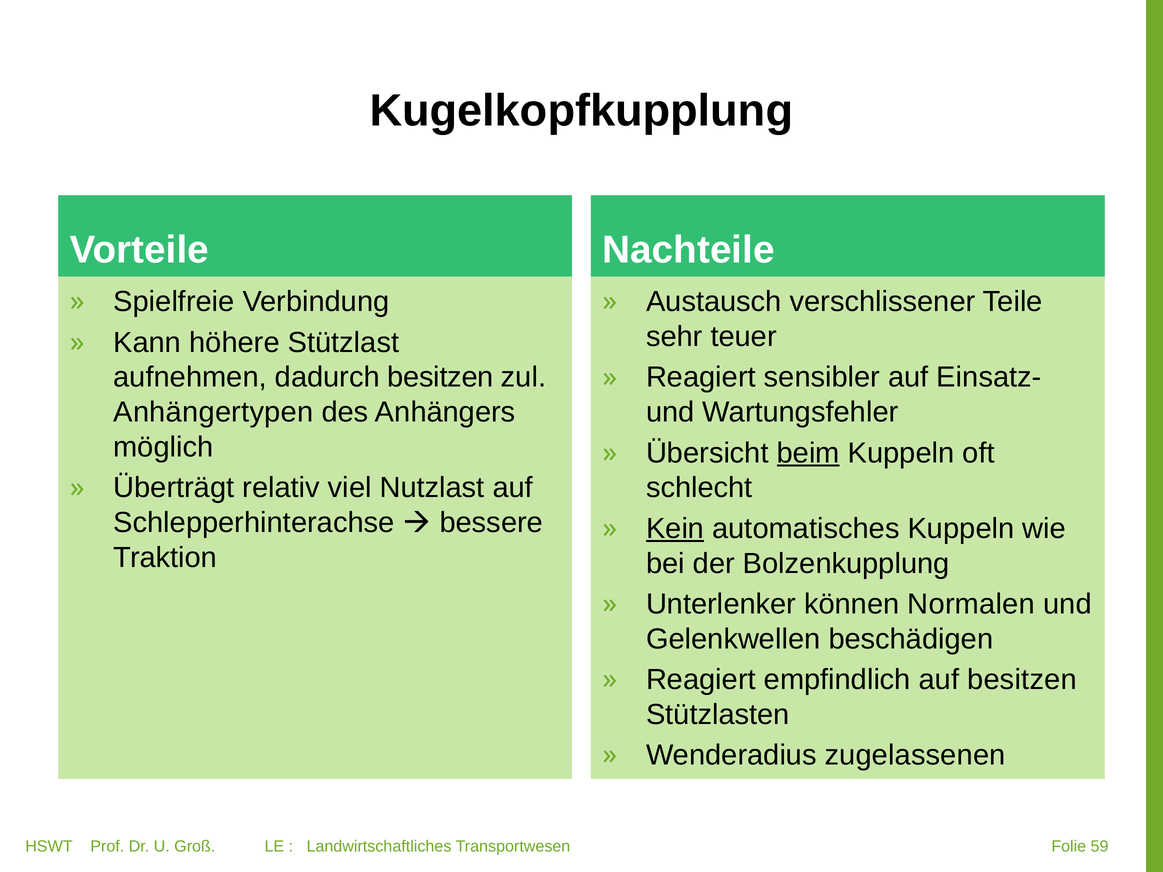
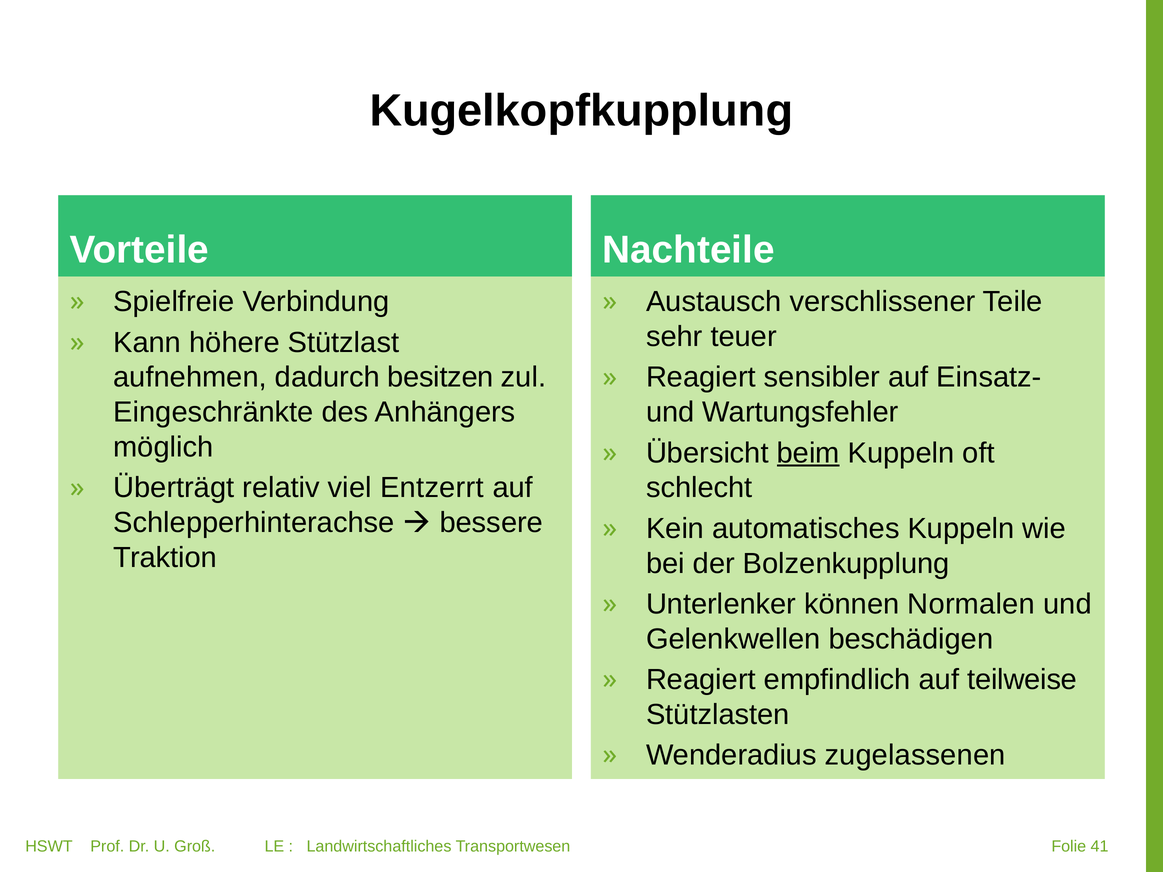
Anhängertypen: Anhängertypen -> Eingeschränkte (214, 412)
Nutzlast: Nutzlast -> Entzerrt (432, 488)
Kein underline: present -> none (675, 529)
auf besitzen: besitzen -> teilweise (1022, 680)
59: 59 -> 41 (1100, 846)
